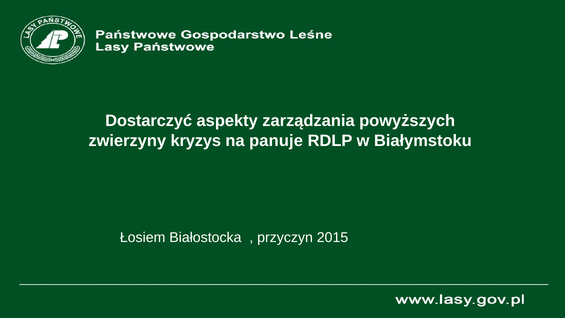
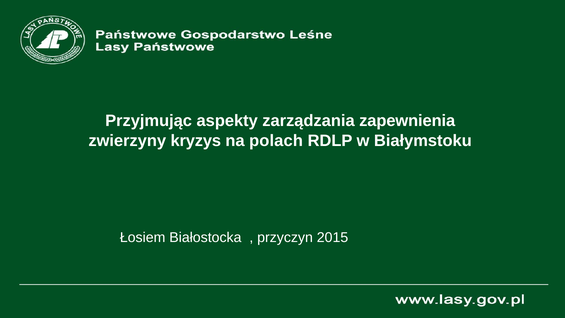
Dostarczyć: Dostarczyć -> Przyjmując (149, 121)
powyższych: powyższych -> zapewnienia (407, 121)
panuje: panuje -> polach (276, 141)
